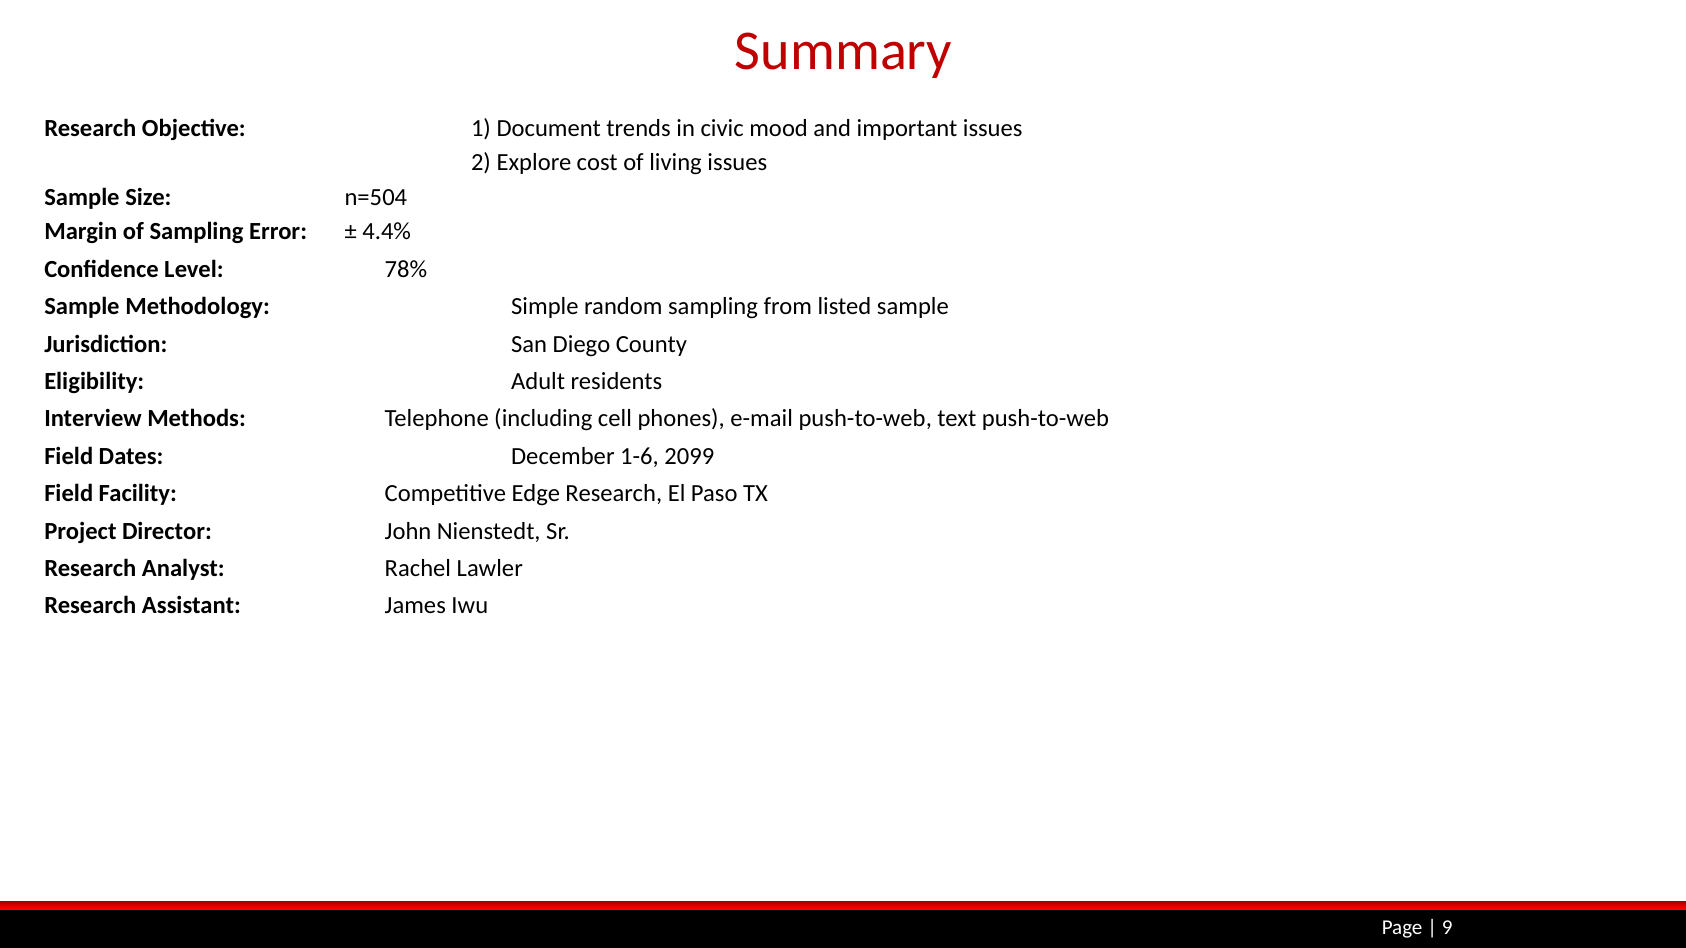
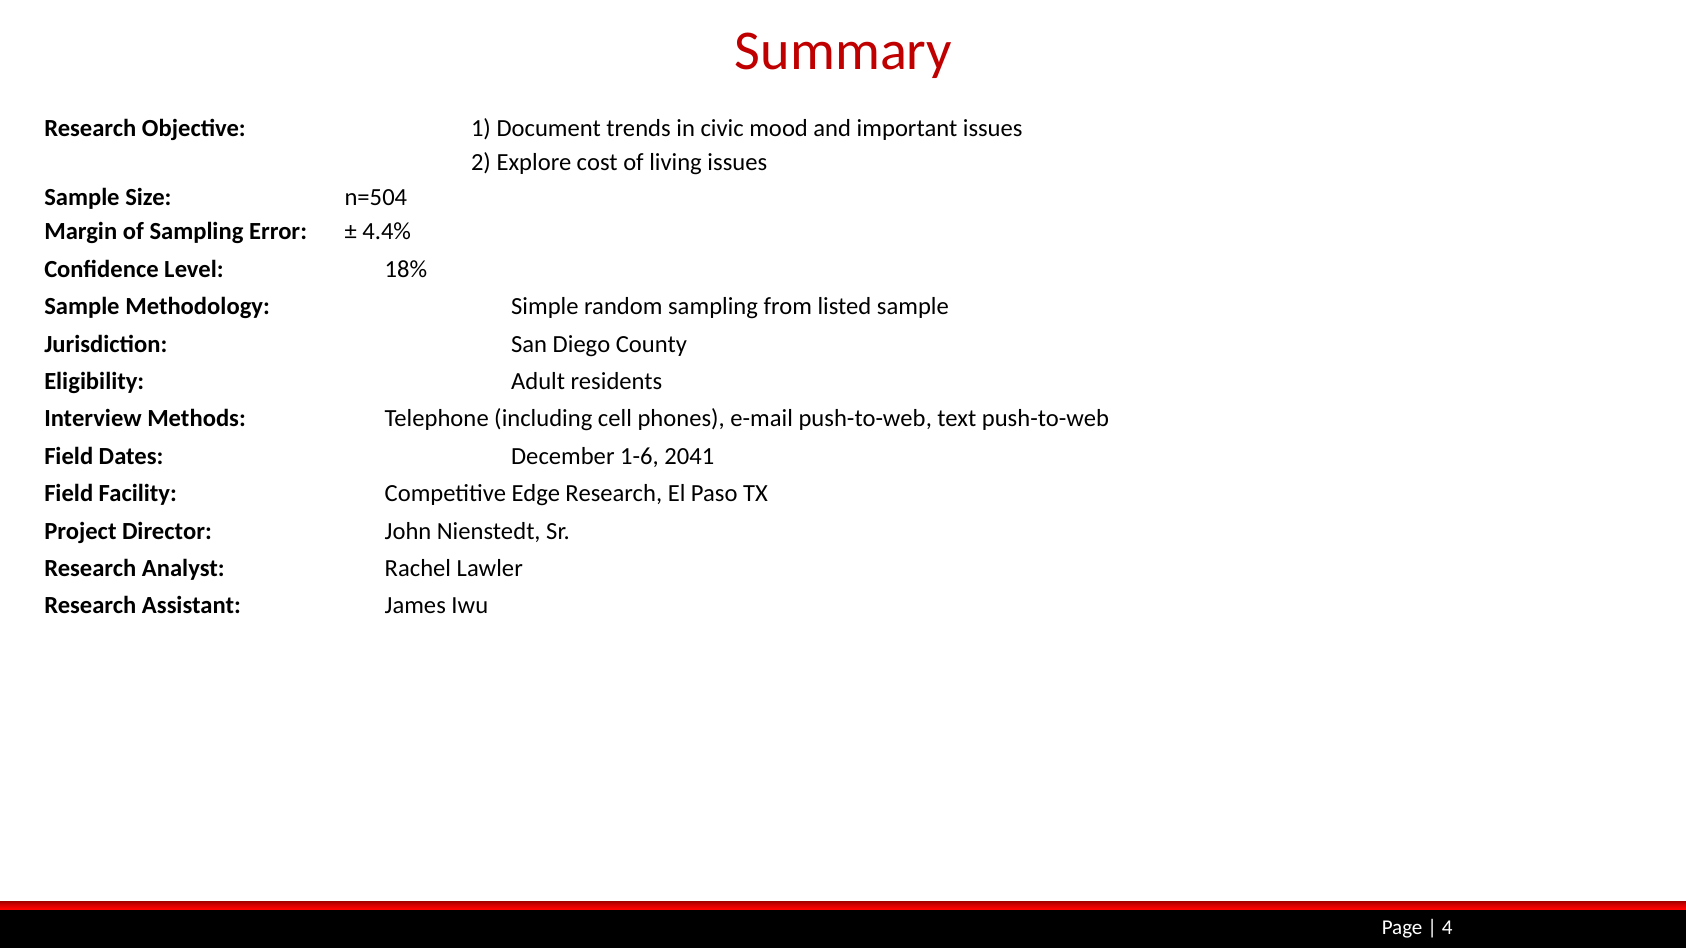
78%: 78% -> 18% (406, 269)
2099: 2099 -> 2041 (689, 456)
9: 9 -> 4 (1447, 928)
